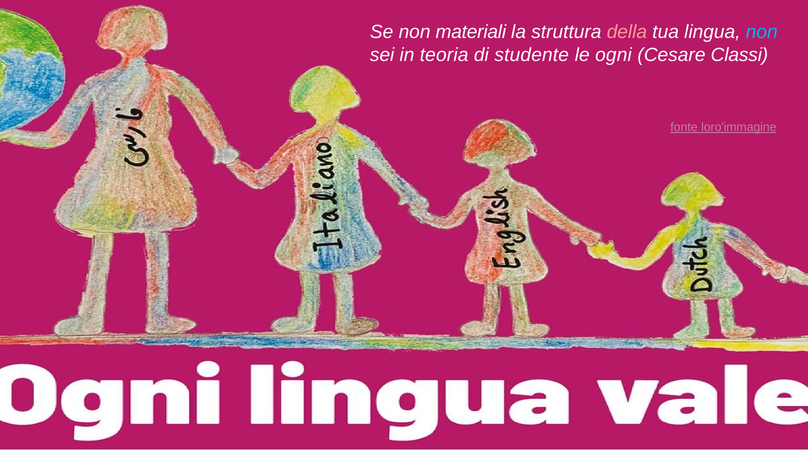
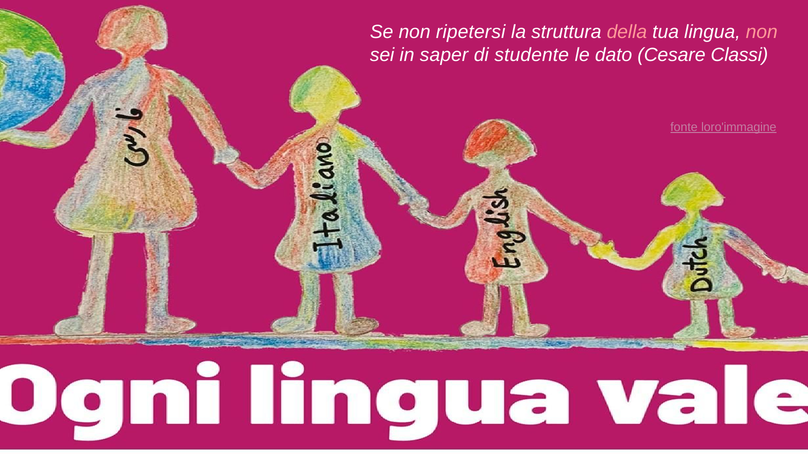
materiali: materiali -> ripetersi (471, 32)
non colour: light blue -> pink (762, 32)
teoria: teoria -> saper (444, 55)
ogni: ogni -> dato (614, 55)
